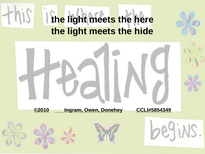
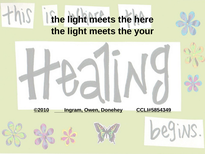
hide: hide -> your (144, 31)
